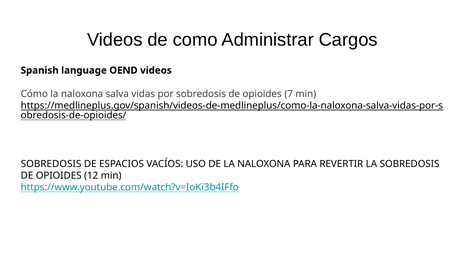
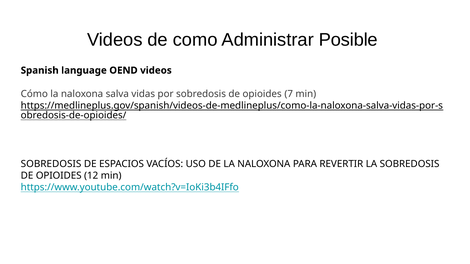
Cargos: Cargos -> Posible (348, 40)
